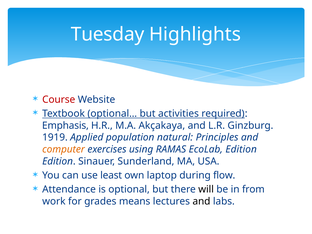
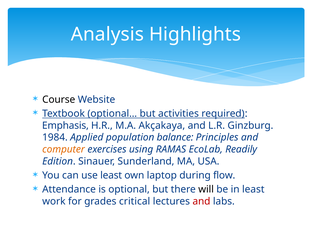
Tuesday: Tuesday -> Analysis (107, 34)
Course colour: red -> black (59, 100)
1919: 1919 -> 1984 (55, 137)
natural: natural -> balance (175, 137)
EcoLab Edition: Edition -> Readily (241, 149)
in from: from -> least (253, 189)
means: means -> critical (135, 201)
and colour: black -> red (201, 201)
